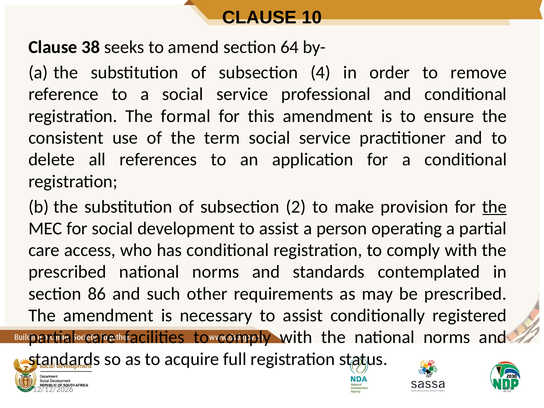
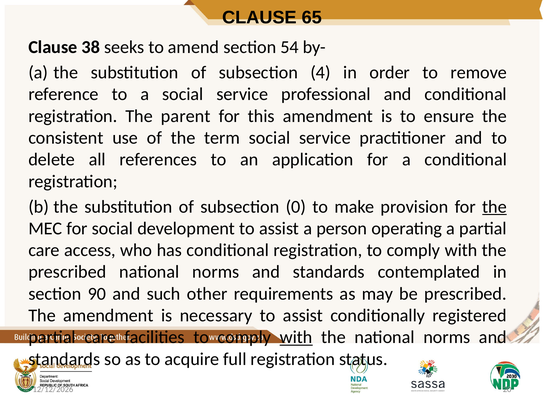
10: 10 -> 65 (312, 17)
64: 64 -> 54 (290, 47)
formal: formal -> parent (186, 116)
2: 2 -> 0 (296, 207)
86: 86 -> 90 (97, 294)
with underline: none -> present (296, 337)
